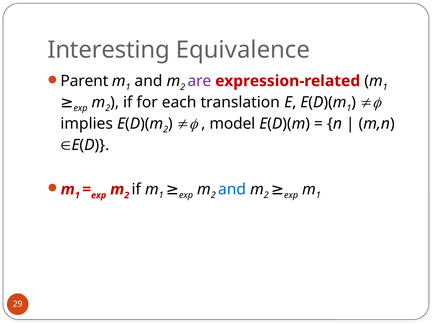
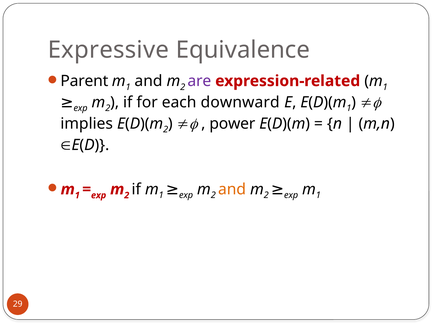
Interesting: Interesting -> Expressive (108, 50)
translation: translation -> downward (240, 102)
model: model -> power (232, 124)
and colour: blue -> orange (232, 189)
